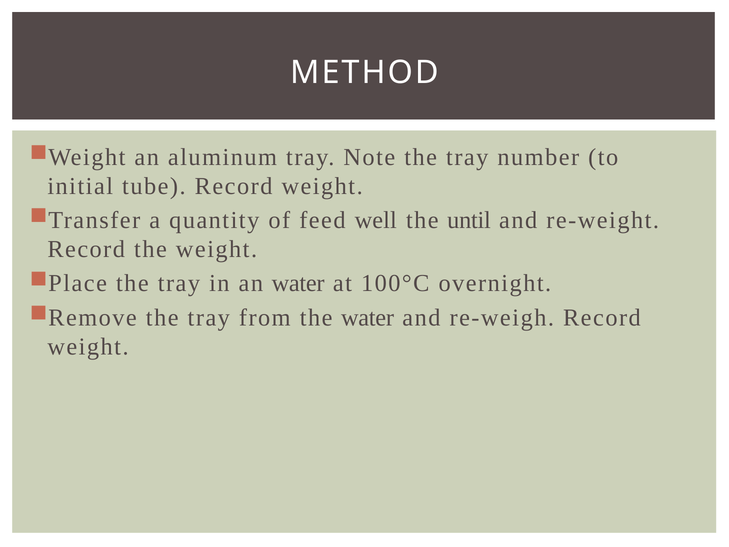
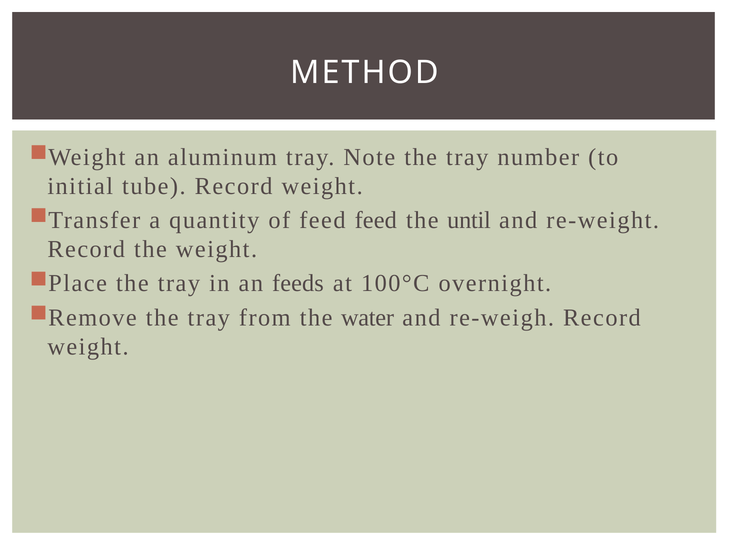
feed well: well -> feed (376, 220)
an water: water -> feeds (298, 283)
